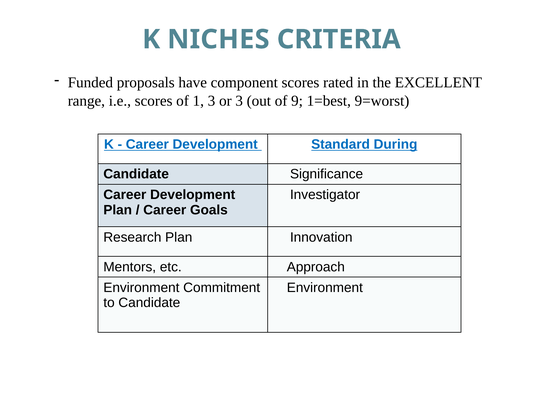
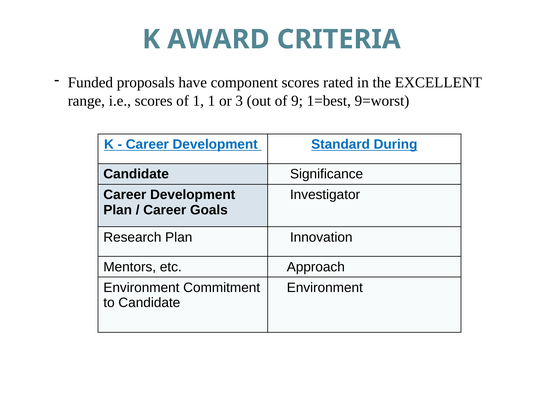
NICHES: NICHES -> AWARD (218, 39)
1 3: 3 -> 1 (211, 101)
